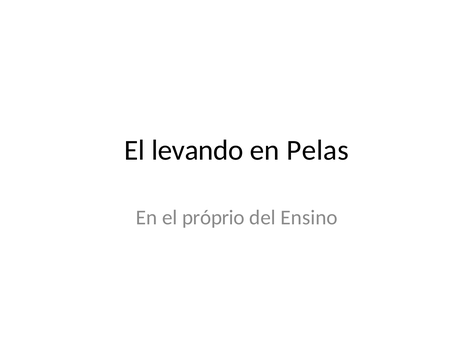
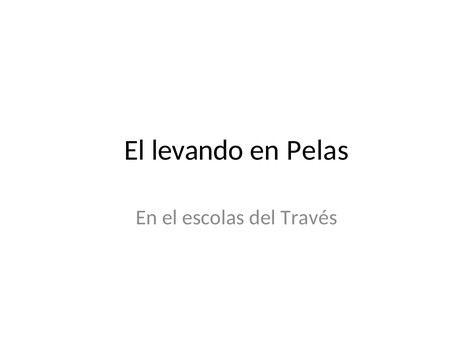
próprio: próprio -> escolas (213, 218)
Ensino: Ensino -> Través (309, 218)
